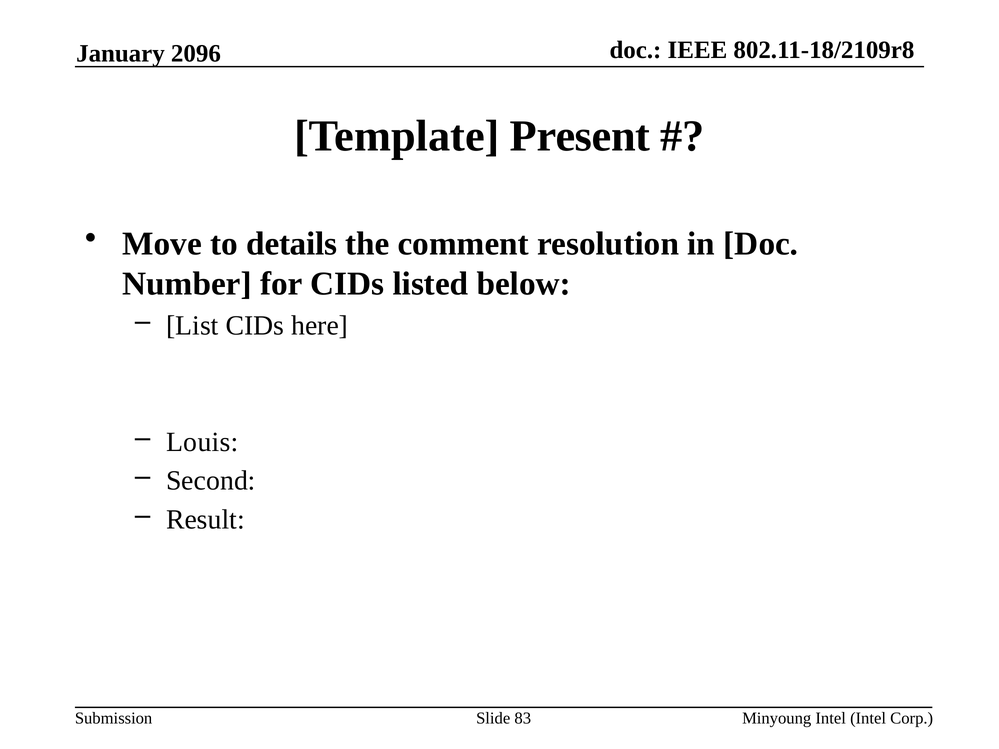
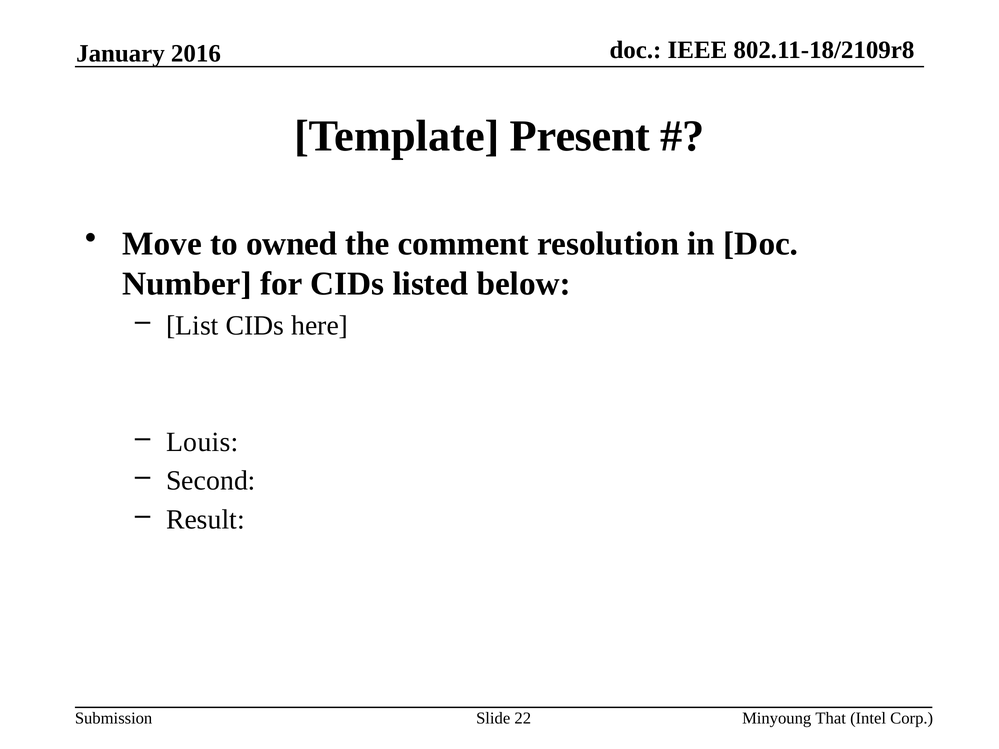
2096: 2096 -> 2016 (196, 53)
details: details -> owned (292, 244)
83: 83 -> 22 (523, 719)
Minyoung Intel: Intel -> That (831, 719)
